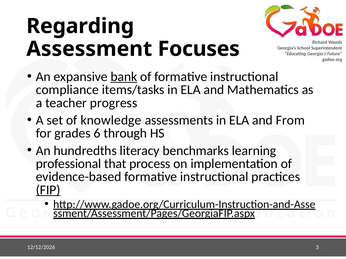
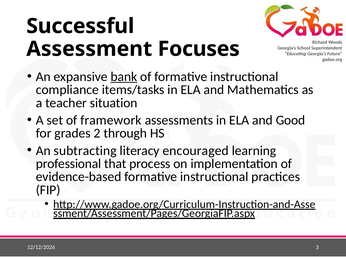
Regarding: Regarding -> Successful (80, 26)
progress: progress -> situation (114, 103)
knowledge: knowledge -> framework (111, 120)
From: From -> Good (291, 120)
6: 6 -> 2 (97, 134)
hundredths: hundredths -> subtracting (85, 151)
benchmarks: benchmarks -> encouraged (196, 151)
FIP underline: present -> none (48, 190)
